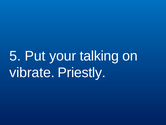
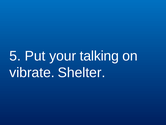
Priestly: Priestly -> Shelter (82, 72)
